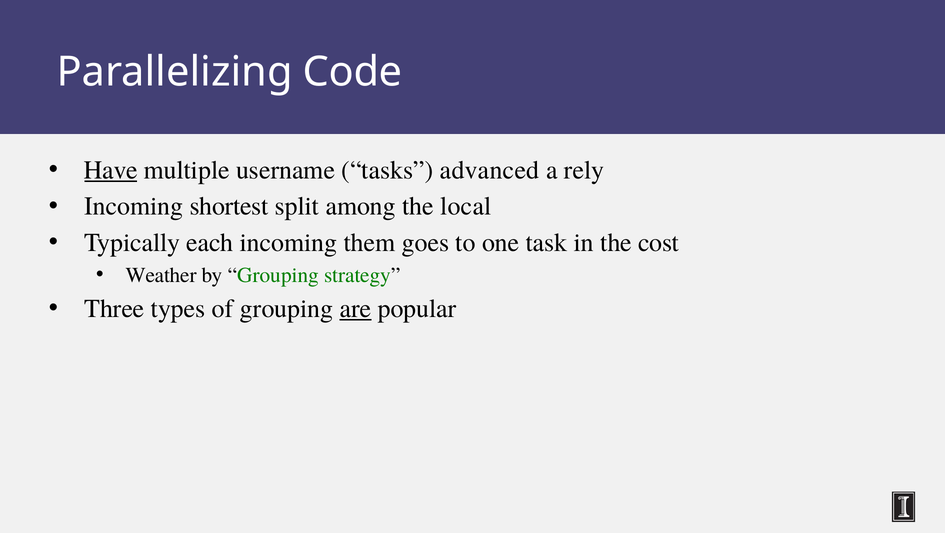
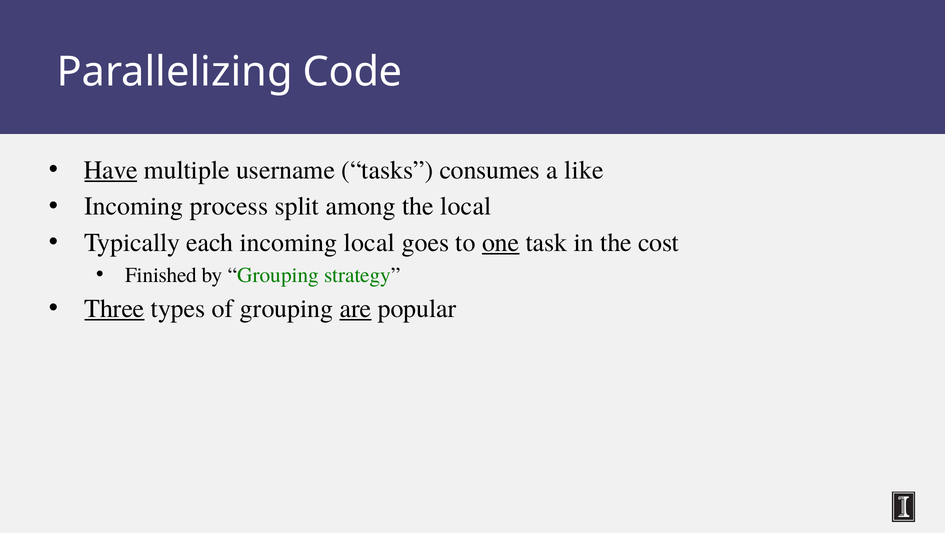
advanced: advanced -> consumes (490, 170)
rely: rely -> like (584, 170)
shortest: shortest -> process (229, 206)
incoming them: them -> local (369, 242)
one underline: none -> present (501, 242)
Weather: Weather -> Finished (161, 275)
Three underline: none -> present (114, 308)
